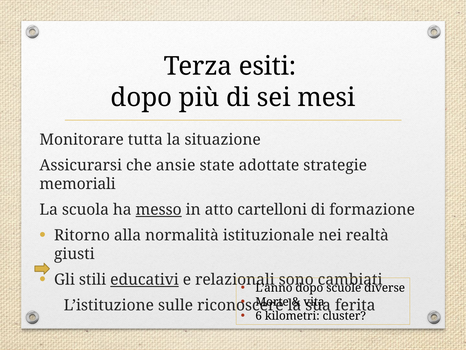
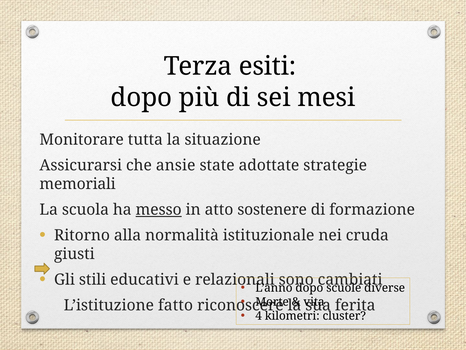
cartelloni: cartelloni -> sostenere (272, 210)
realtà: realtà -> cruda (367, 235)
educativi underline: present -> none (144, 279)
sulle: sulle -> fatto (175, 305)
6: 6 -> 4 (259, 316)
